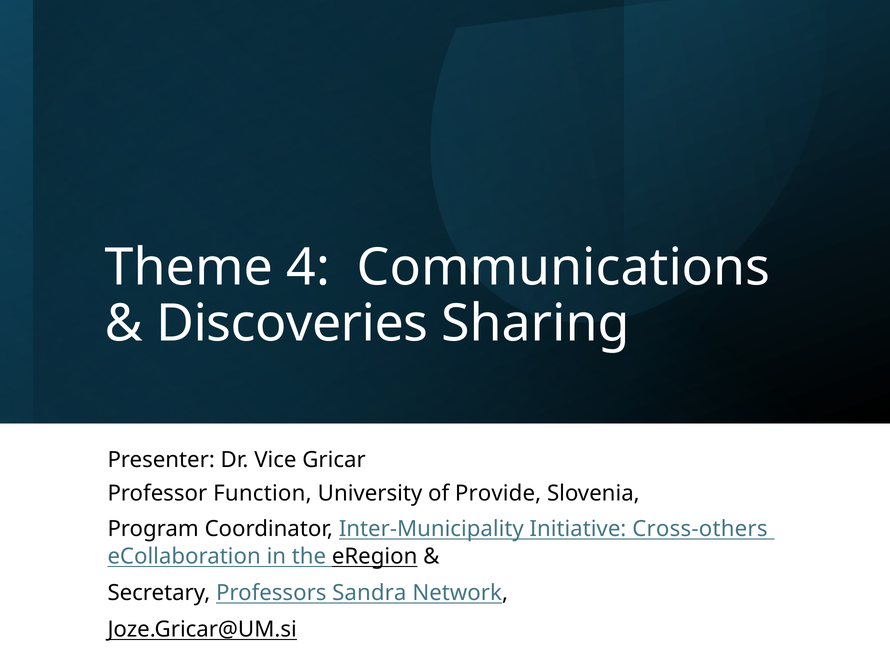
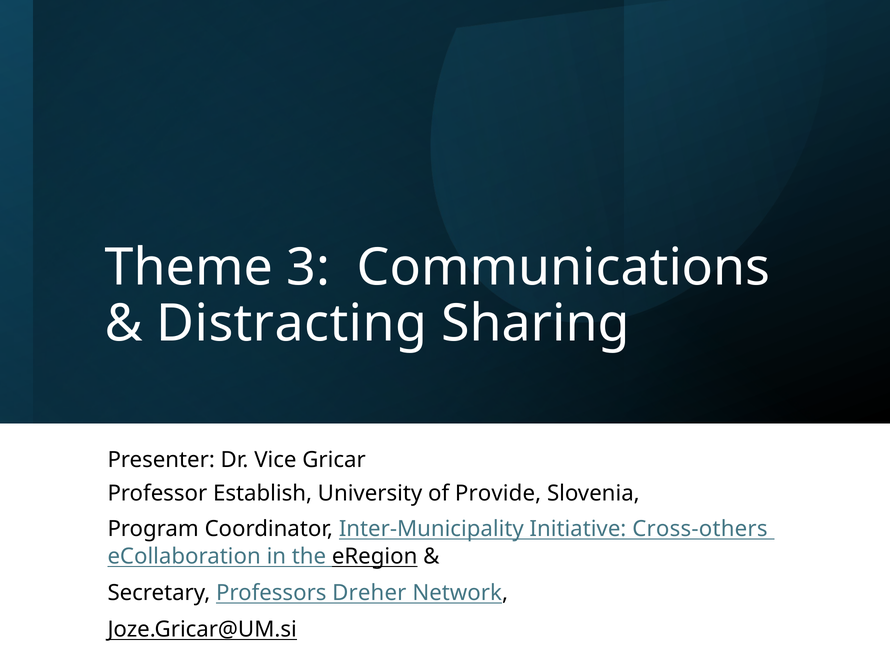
4: 4 -> 3 (308, 268)
Discoveries: Discoveries -> Distracting (292, 324)
Function: Function -> Establish (263, 494)
Sandra: Sandra -> Dreher (369, 593)
